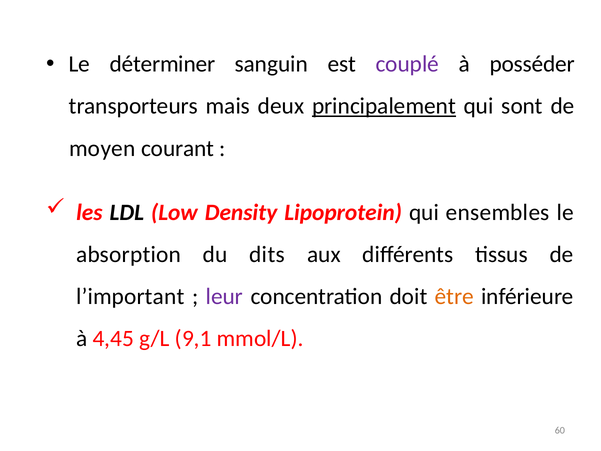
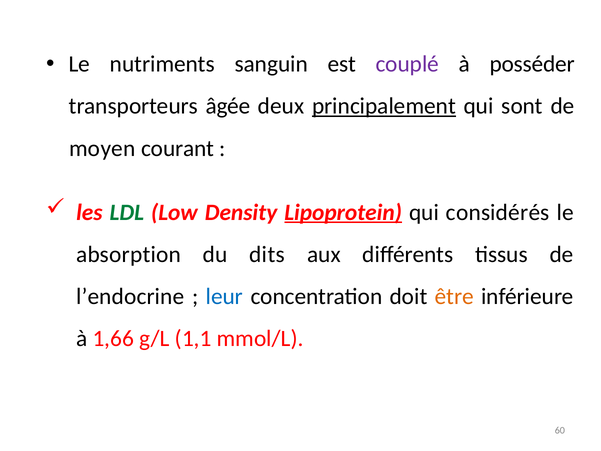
déterminer: déterminer -> nutriments (162, 64)
mais: mais -> âgée (228, 106)
LDL colour: black -> green (127, 212)
Lipoprotein underline: none -> present (343, 212)
ensembles: ensembles -> considérés (498, 212)
l’important: l’important -> l’endocrine (130, 296)
leur colour: purple -> blue (224, 296)
4,45: 4,45 -> 1,66 (113, 339)
9,1: 9,1 -> 1,1 (193, 339)
